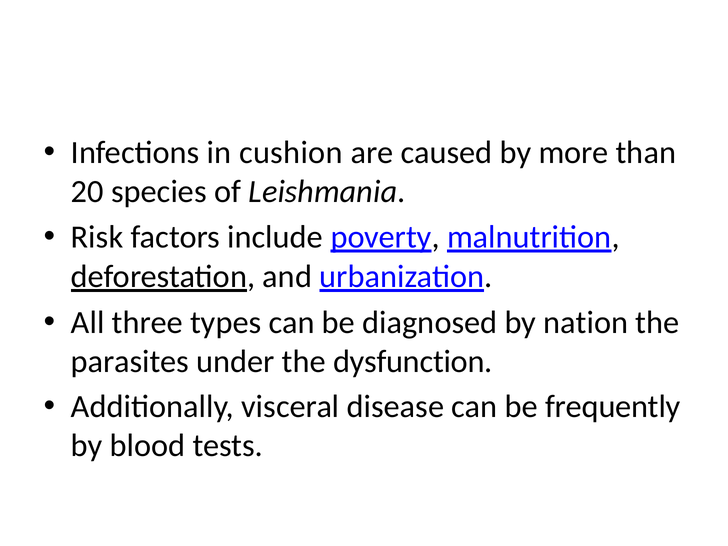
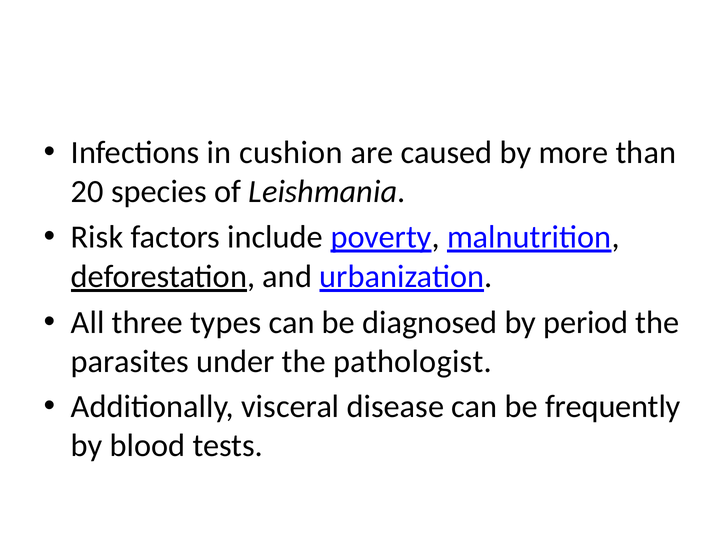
nation: nation -> period (586, 323)
dysfunction: dysfunction -> pathologist (413, 361)
